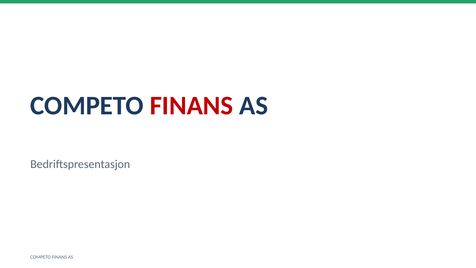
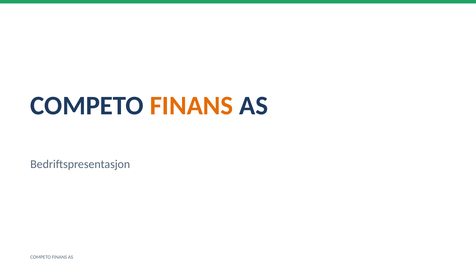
FINANS colour: red -> orange (191, 106)
